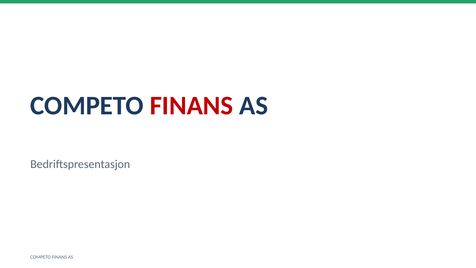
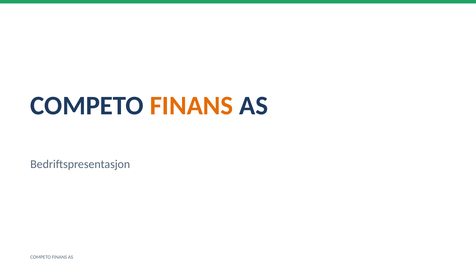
FINANS colour: red -> orange (191, 106)
